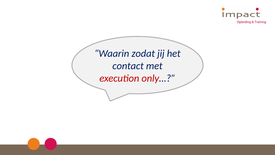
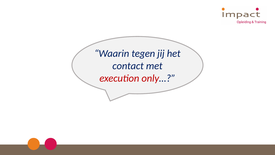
zodat: zodat -> tegen (143, 53)
